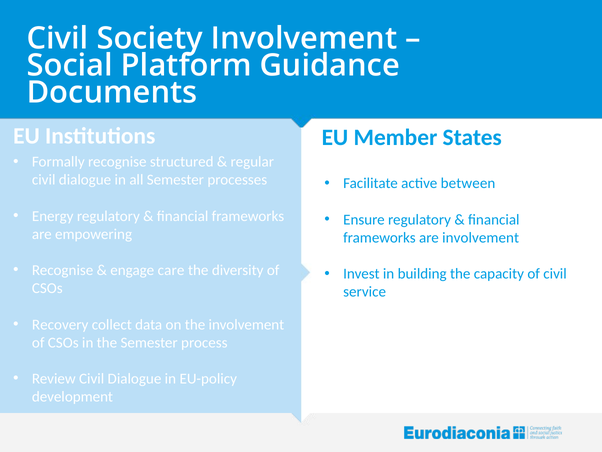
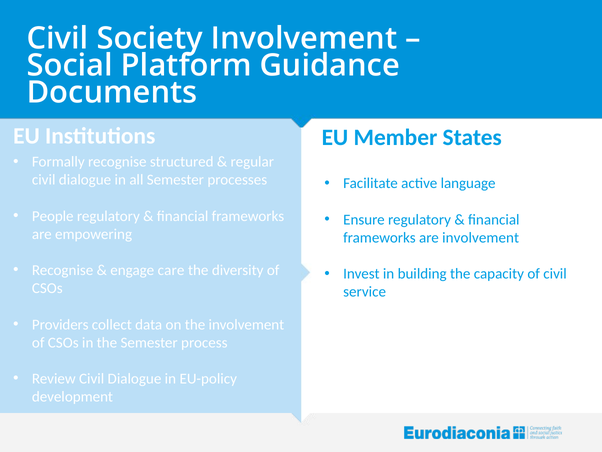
between: between -> language (468, 183)
Energy: Energy -> People (53, 216)
Recovery: Recovery -> Providers (60, 324)
